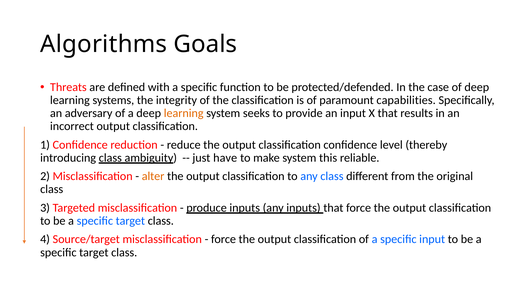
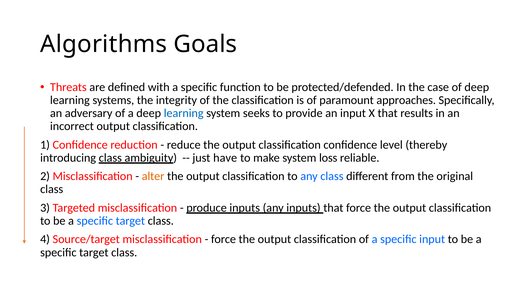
capabilities: capabilities -> approaches (406, 100)
learning colour: orange -> blue (184, 113)
this: this -> loss (328, 158)
